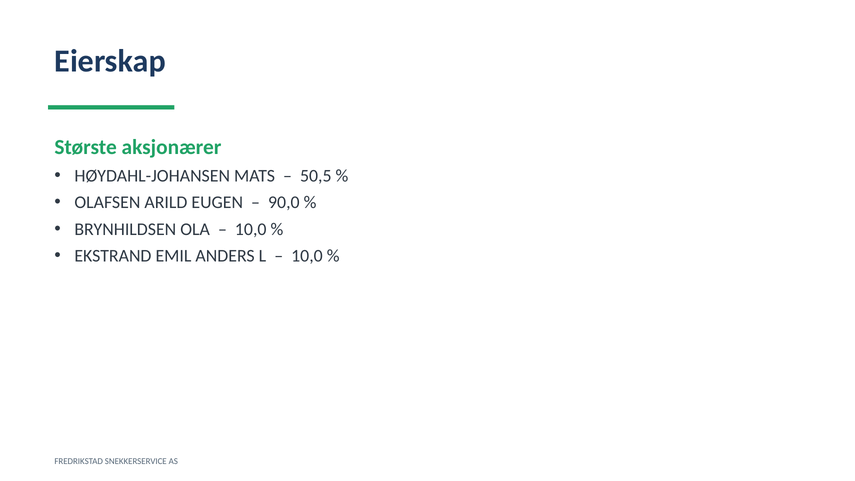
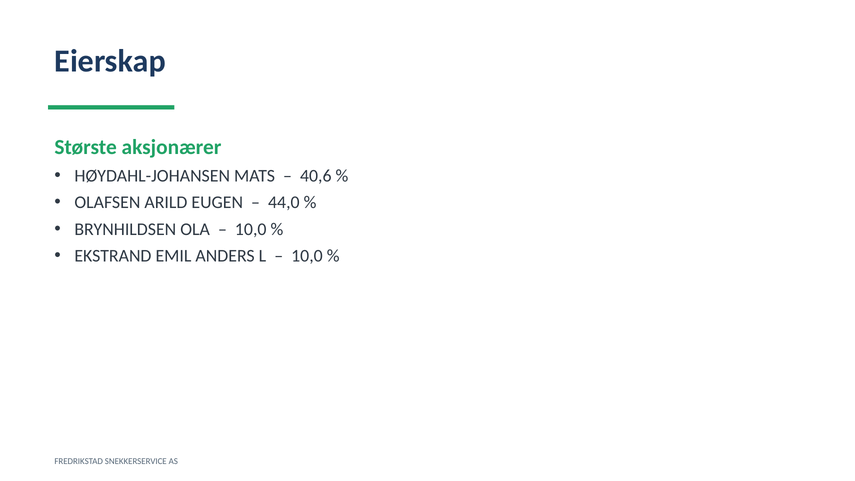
50,5: 50,5 -> 40,6 (316, 176)
90,0: 90,0 -> 44,0 (284, 203)
